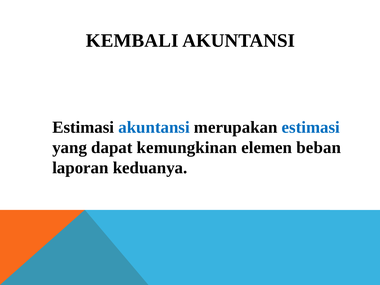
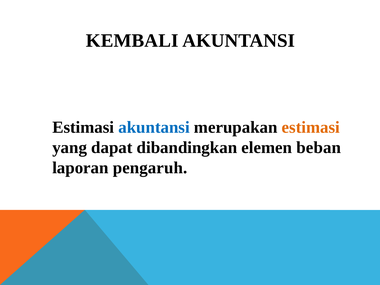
estimasi colour: blue -> orange (311, 127)
kemungkinan: kemungkinan -> dibandingkan (187, 147)
keduanya: keduanya -> pengaruh (150, 168)
